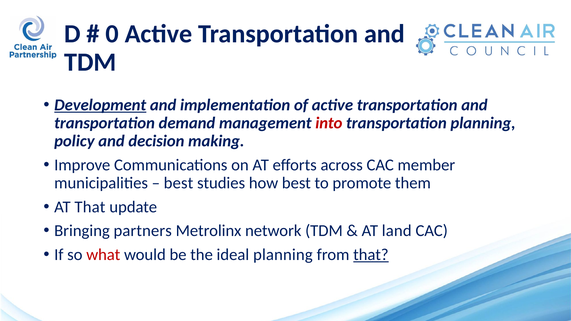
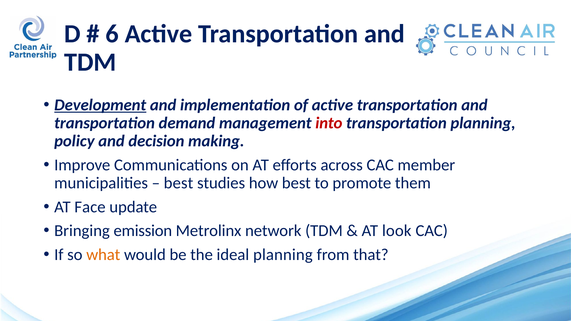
0: 0 -> 6 (112, 34)
AT That: That -> Face (90, 207)
partners: partners -> emission (143, 231)
land: land -> look (397, 231)
what colour: red -> orange (103, 255)
that underline: present -> none (371, 255)
